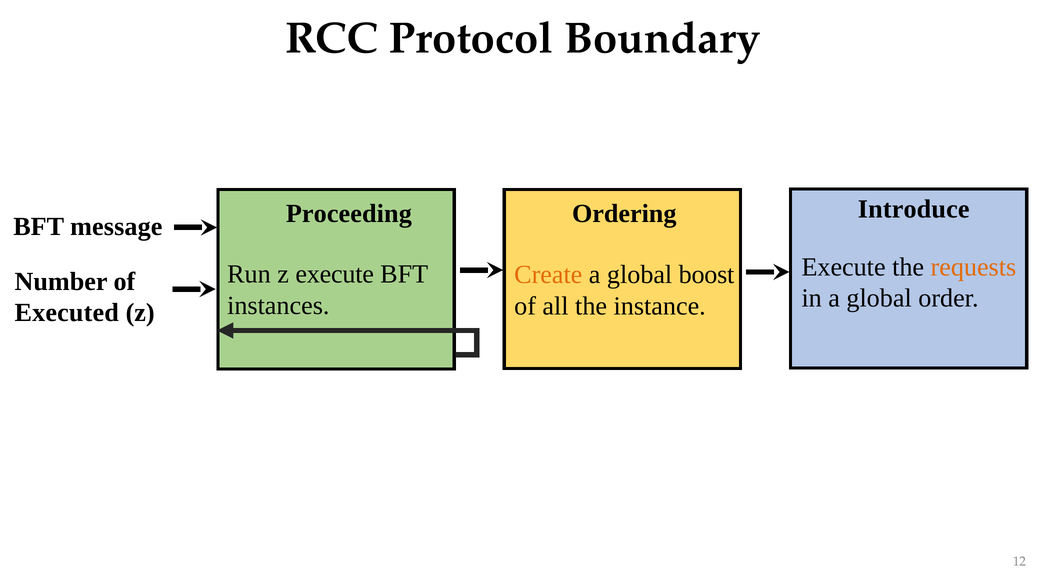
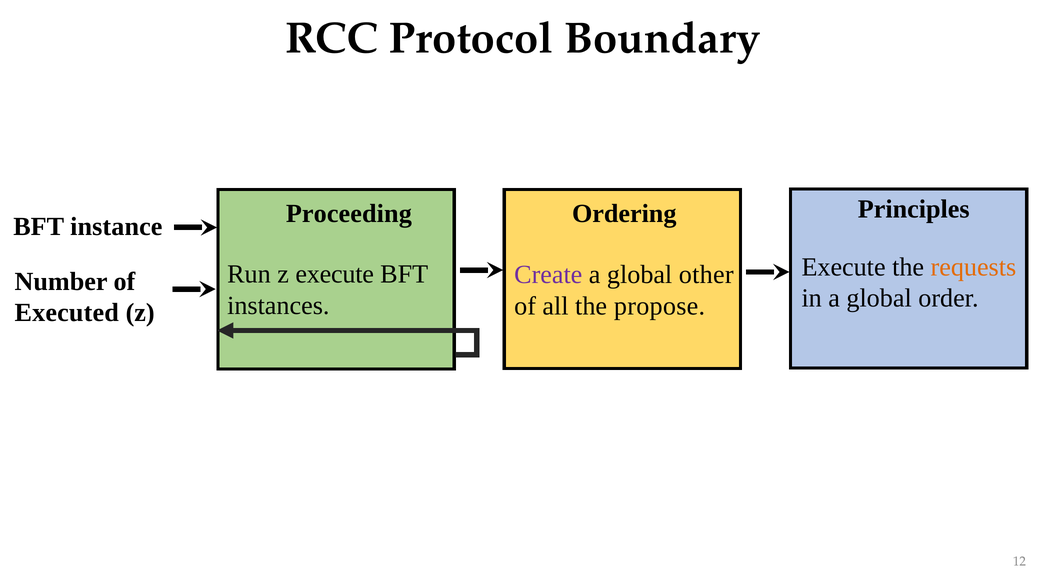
Introduce: Introduce -> Principles (914, 209)
message: message -> instance (116, 227)
Create colour: orange -> purple (548, 275)
boost: boost -> other (706, 275)
instance: instance -> propose (660, 306)
